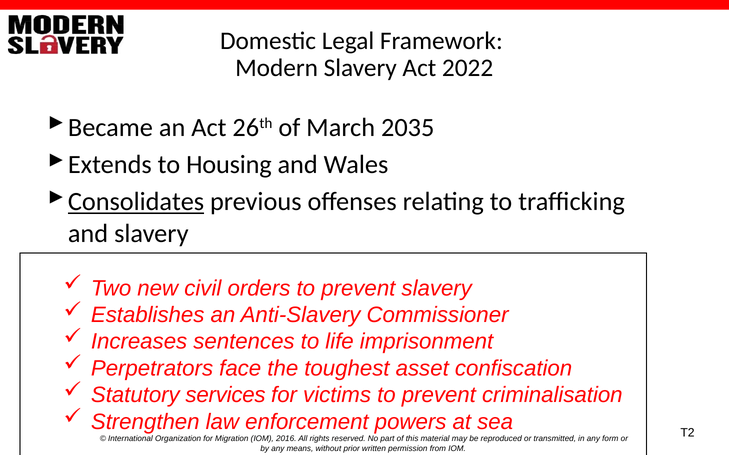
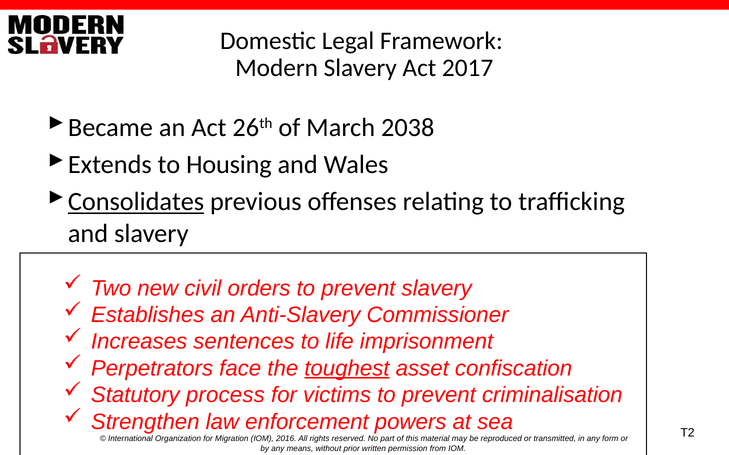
2022: 2022 -> 2017 (468, 68)
2035: 2035 -> 2038 (408, 128)
toughest underline: none -> present (347, 369)
services: services -> process (225, 396)
